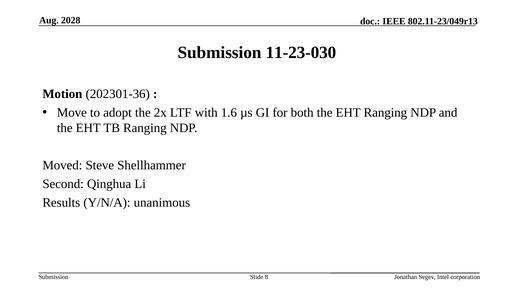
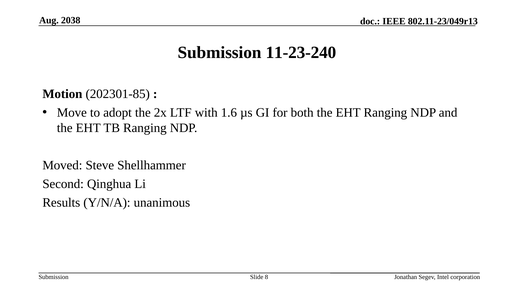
2028: 2028 -> 2038 (71, 20)
11-23-030: 11-23-030 -> 11-23-240 (301, 53)
202301-36: 202301-36 -> 202301-85 (118, 94)
